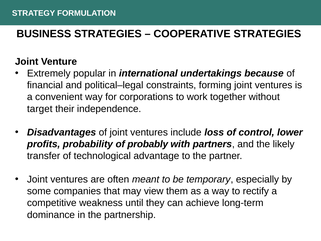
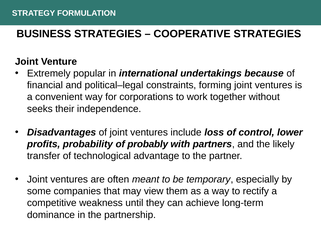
target: target -> seeks (40, 109)
